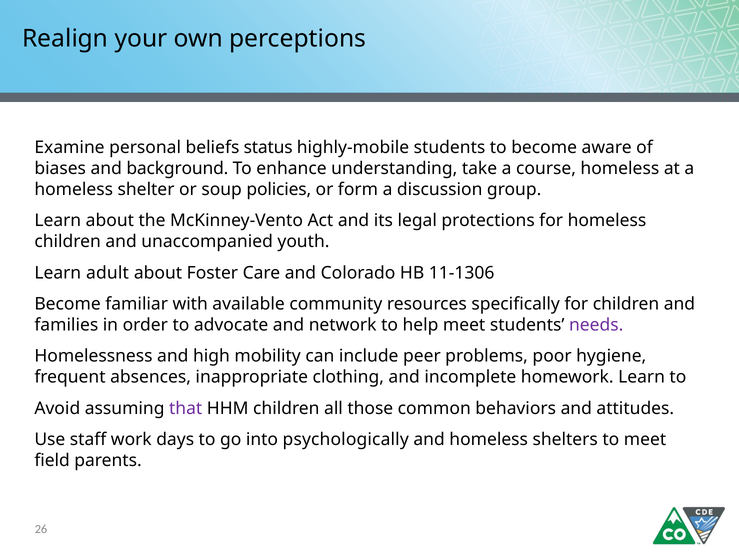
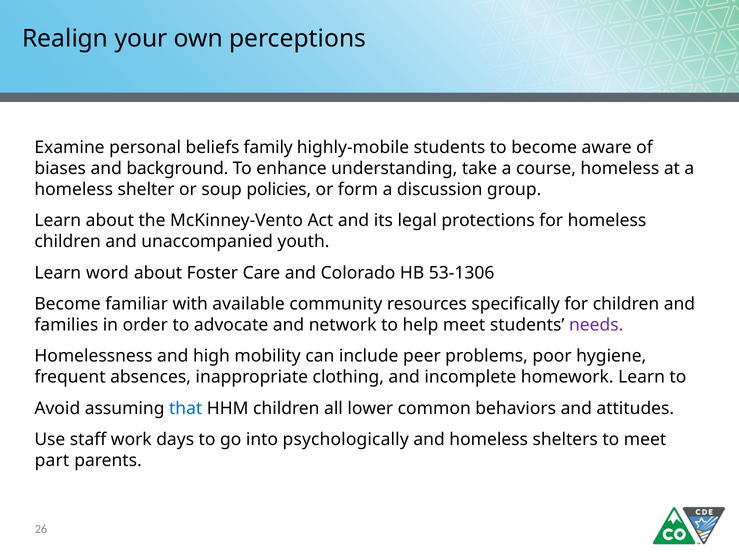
status: status -> family (268, 148)
adult: adult -> word (107, 273)
11-1306: 11-1306 -> 53-1306 (462, 273)
that colour: purple -> blue (186, 408)
those: those -> lower (370, 408)
field: field -> part (52, 461)
